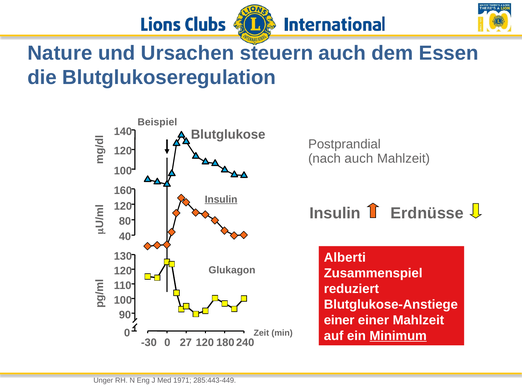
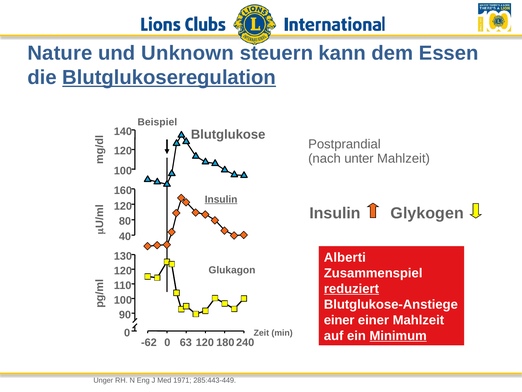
Ursachen: Ursachen -> Unknown (188, 53)
steuern auch: auch -> kann (342, 53)
Blutglukoseregulation underline: none -> present (169, 78)
nach auch: auch -> unter (359, 158)
Erdnüsse: Erdnüsse -> Glykogen (427, 213)
reduziert underline: none -> present (351, 288)
-30: -30 -> -62 (149, 342)
27: 27 -> 63 (186, 342)
